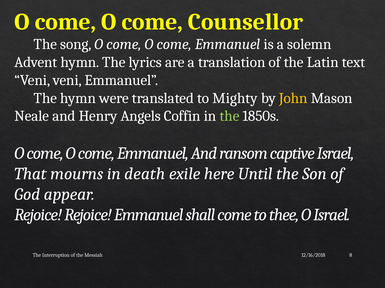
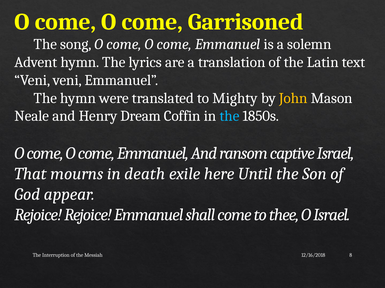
Counsellor: Counsellor -> Garrisoned (246, 22)
Angels: Angels -> Dream (141, 116)
the colour: light green -> light blue (229, 116)
